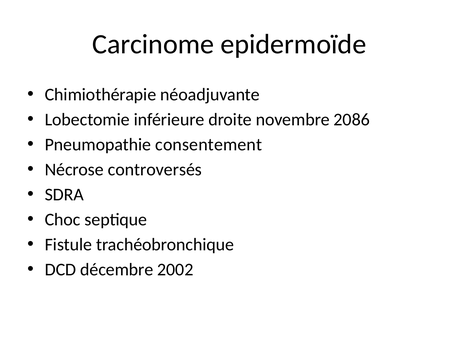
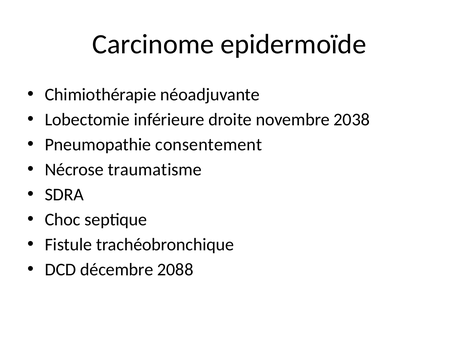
2086: 2086 -> 2038 (352, 120)
controversés: controversés -> traumatisme (155, 170)
2002: 2002 -> 2088 (175, 270)
